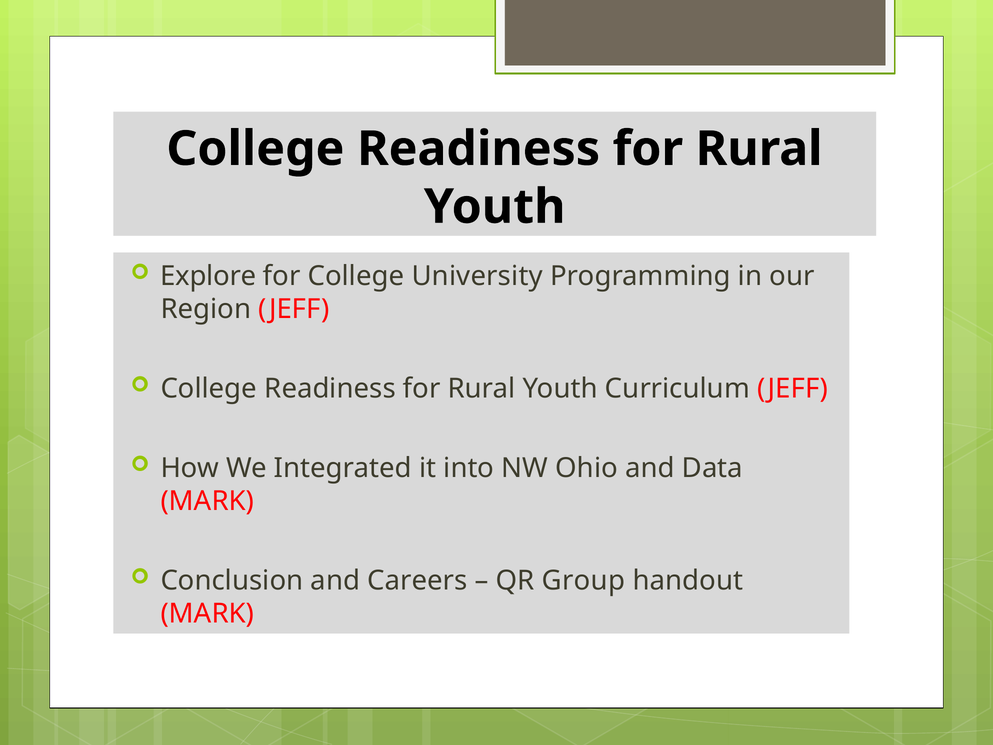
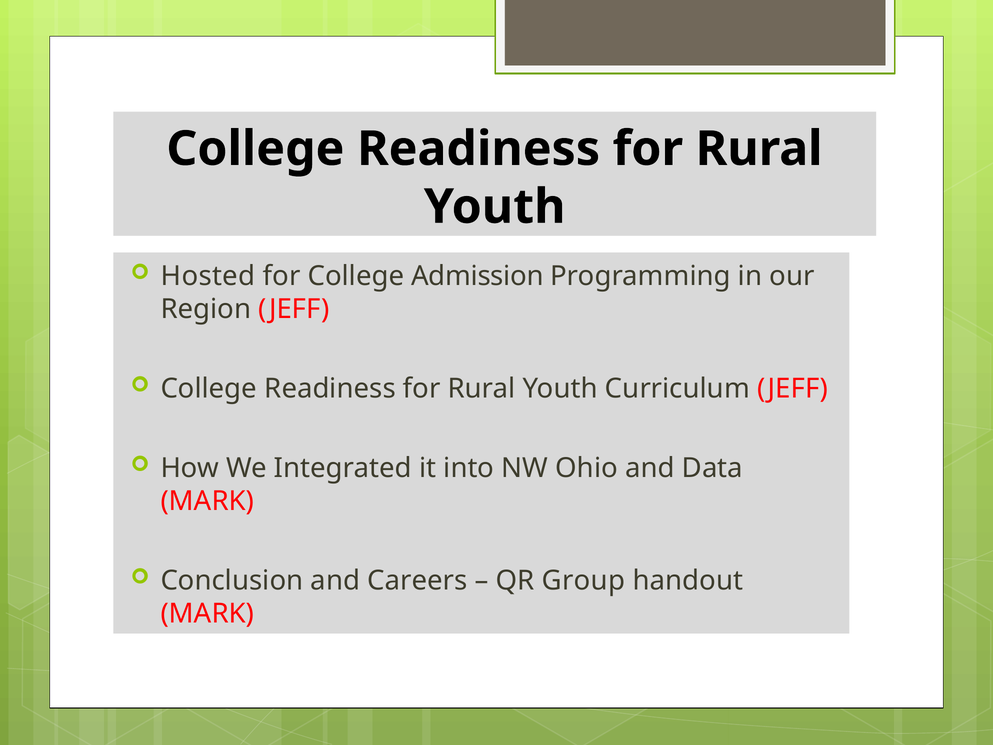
Explore: Explore -> Hosted (208, 276)
University: University -> Admission (477, 276)
